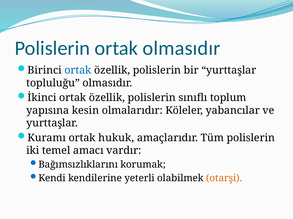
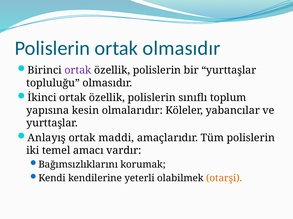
ortak colour: blue -> purple (78, 71)
Kuramı: Kuramı -> Anlayış (47, 138)
hukuk: hukuk -> maddi (116, 138)
